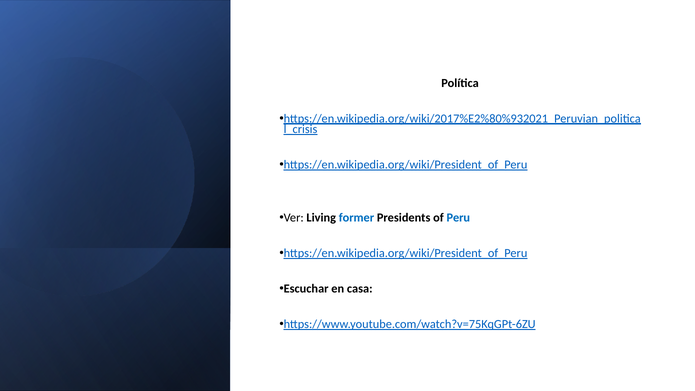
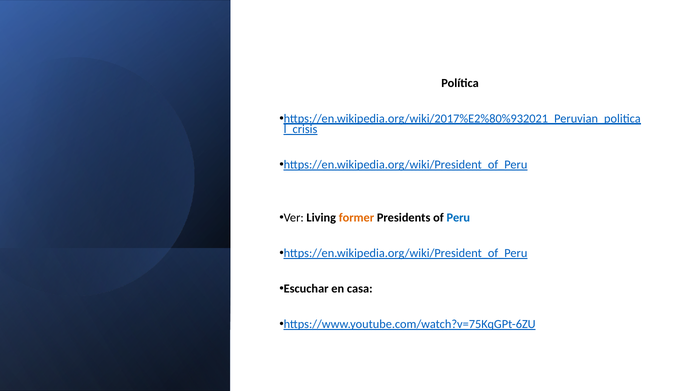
former colour: blue -> orange (356, 218)
